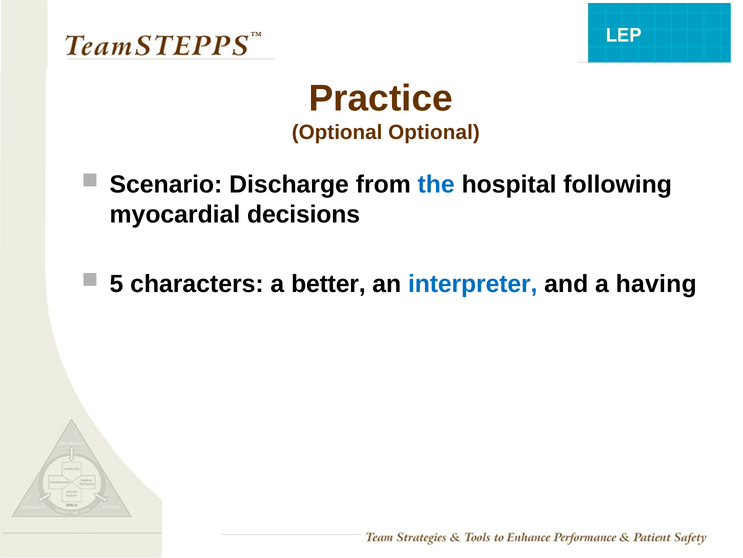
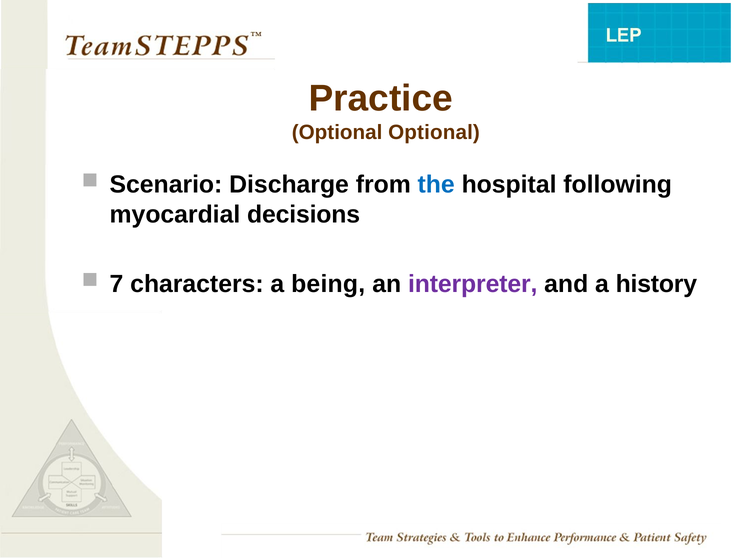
5: 5 -> 7 (116, 284)
better: better -> being (328, 284)
interpreter colour: blue -> purple (473, 284)
having: having -> history (656, 284)
